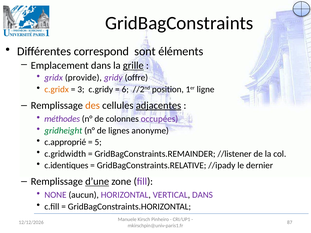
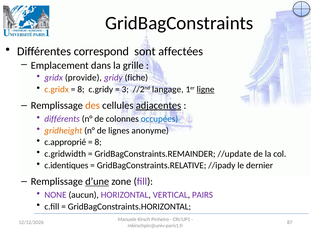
éléments: éléments -> affectées (181, 52)
grille underline: present -> none (133, 66)
offre: offre -> fiche (136, 78)
3: 3 -> 8 (81, 89)
6: 6 -> 3 (125, 89)
position: position -> langage (168, 89)
ligne underline: none -> present (206, 89)
méthodes: méthodes -> différents (62, 119)
occupées colour: purple -> blue (159, 119)
gridheight colour: green -> orange (63, 131)
5: 5 -> 8 (98, 142)
//listener: //listener -> //update (234, 154)
VERTICAL DANS: DANS -> PAIRS (202, 195)
